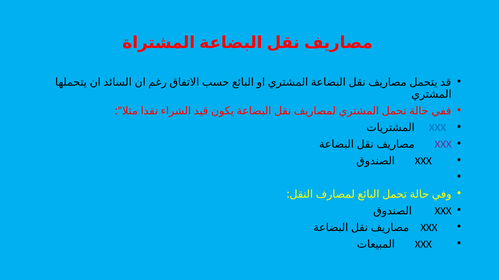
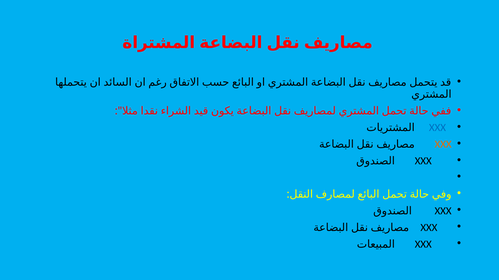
XXX colour: purple -> orange (443, 145)
